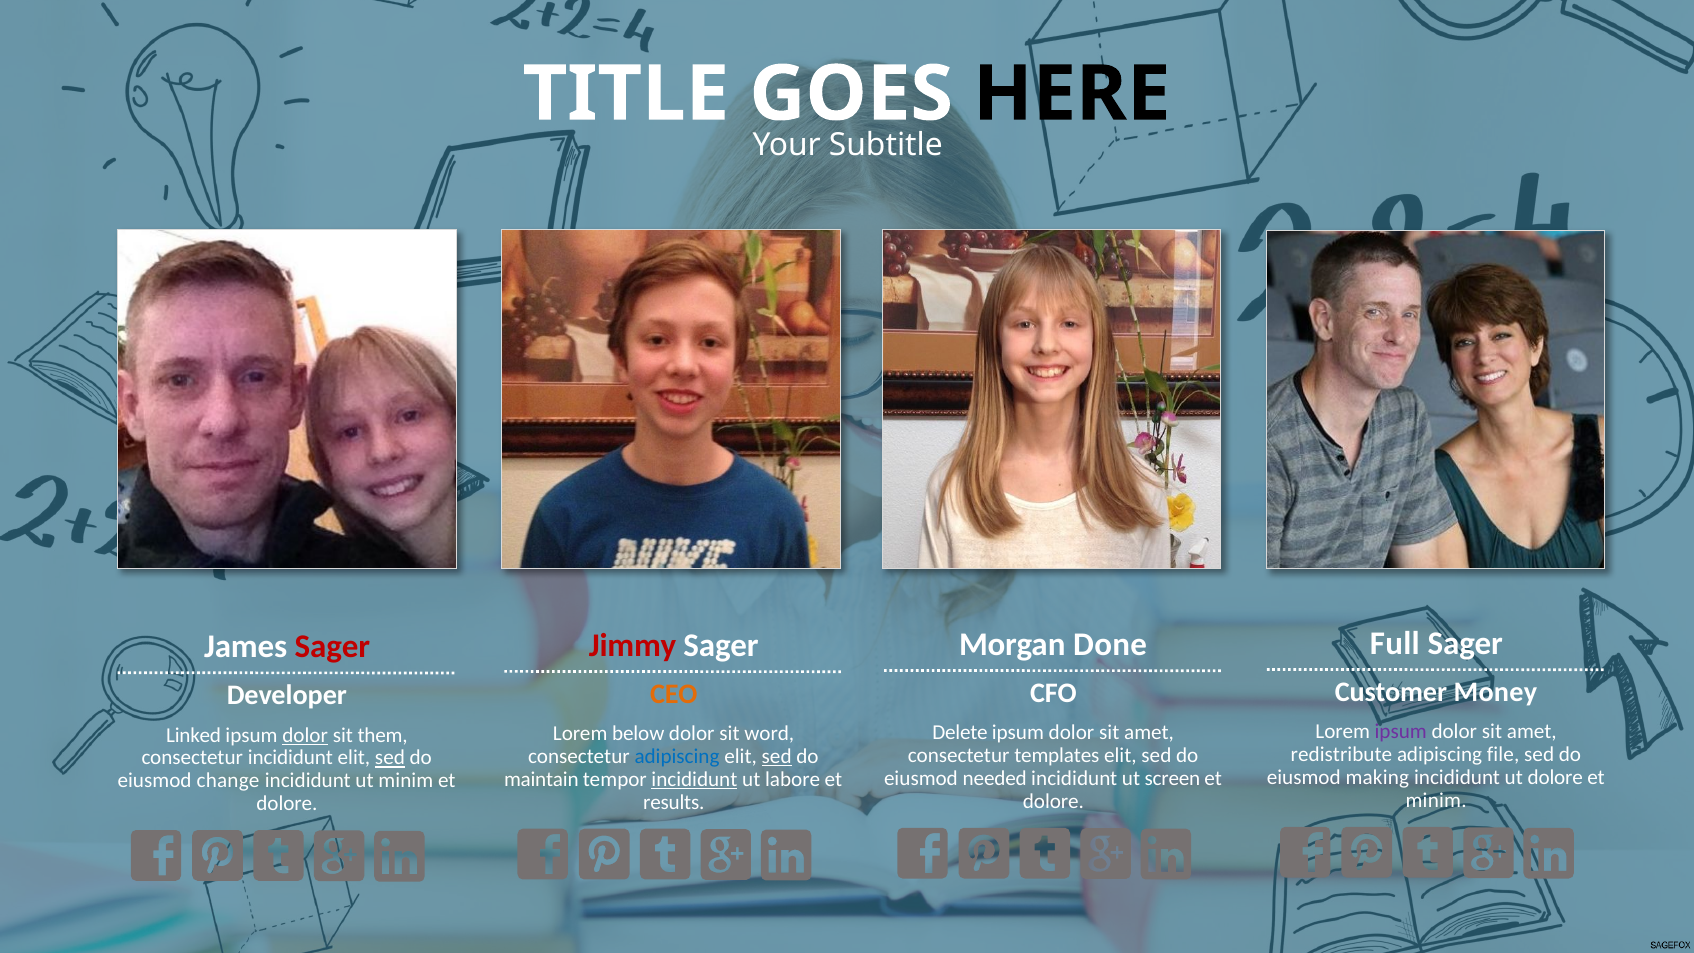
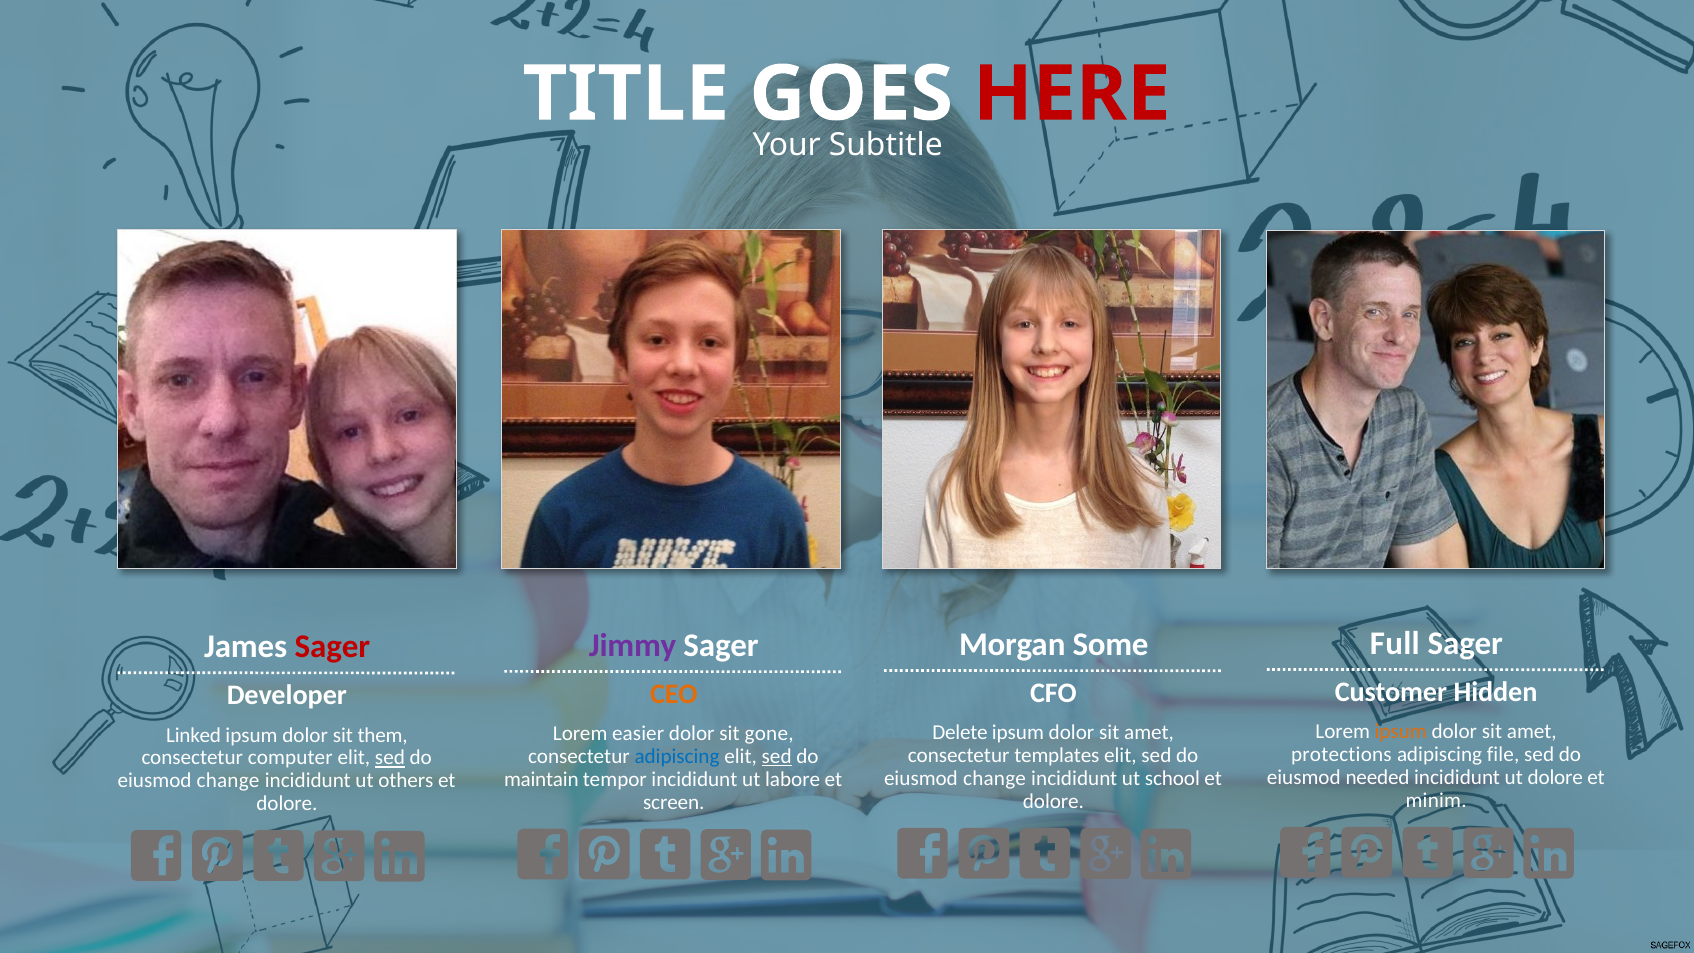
HERE colour: black -> red (1072, 94)
Done: Done -> Some (1110, 644)
Jimmy colour: red -> purple (633, 645)
Money: Money -> Hidden (1496, 692)
ipsum colour: purple -> orange (1401, 732)
below: below -> easier (638, 734)
word: word -> gone (769, 734)
dolor underline: present -> none (305, 735)
redistribute: redistribute -> protections (1341, 755)
consectetur incididunt: incididunt -> computer (290, 758)
making: making -> needed (1378, 777)
needed: needed -> change (995, 778)
screen: screen -> school (1172, 778)
incididunt underline: present -> none (694, 779)
ut minim: minim -> others (406, 781)
results: results -> screen (674, 802)
